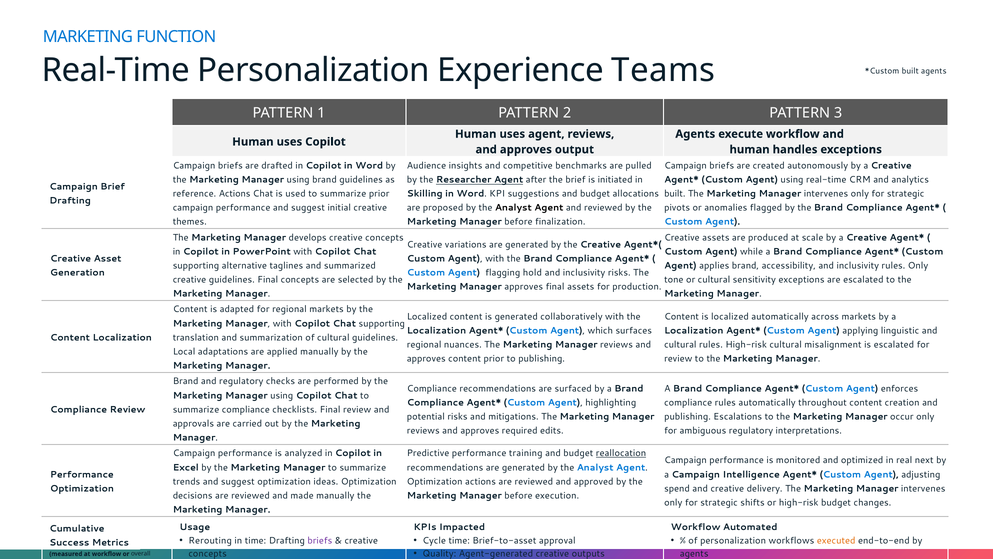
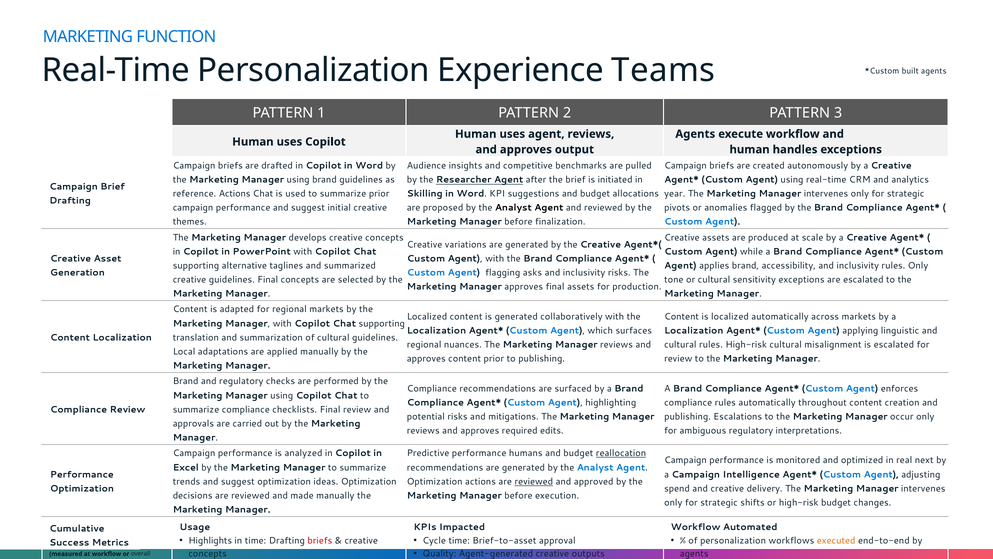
built: built -> year (675, 193)
hold: hold -> asks (532, 272)
training: training -> humans (526, 453)
reviewed underline: none -> present (534, 481)
Rerouting: Rerouting -> Highlights (210, 540)
briefs colour: purple -> red (320, 540)
